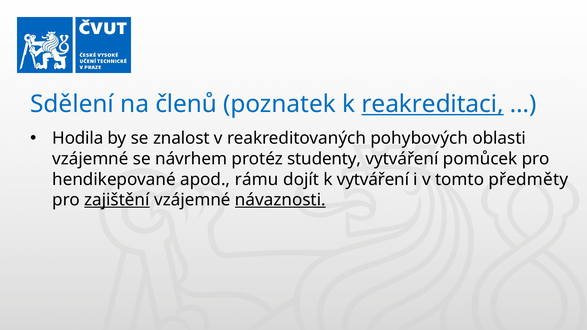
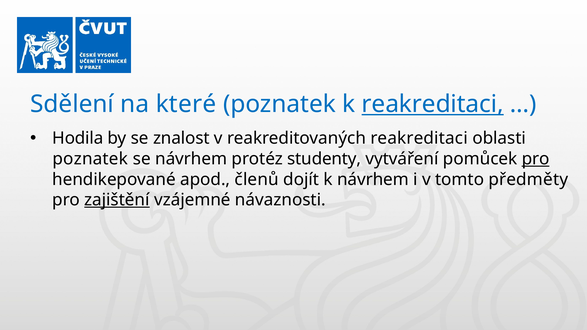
členů: členů -> které (186, 104)
reakreditovaných pohybových: pohybových -> reakreditaci (419, 138)
vzájemné: vzájemné -> poznatek (90, 159)
pro underline: none -> present (536, 159)
rámu: rámu -> členů (257, 179)
k vytváření: vytváření -> návrhem (373, 179)
návaznosti underline: present -> none (280, 200)
